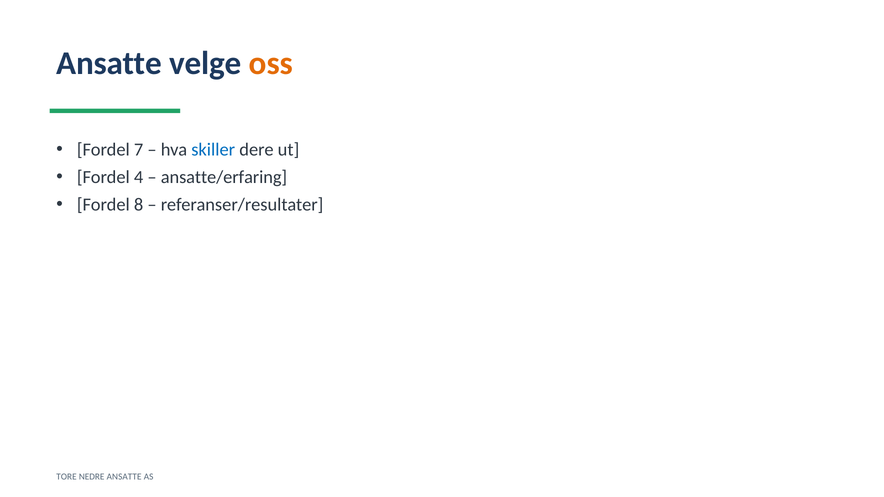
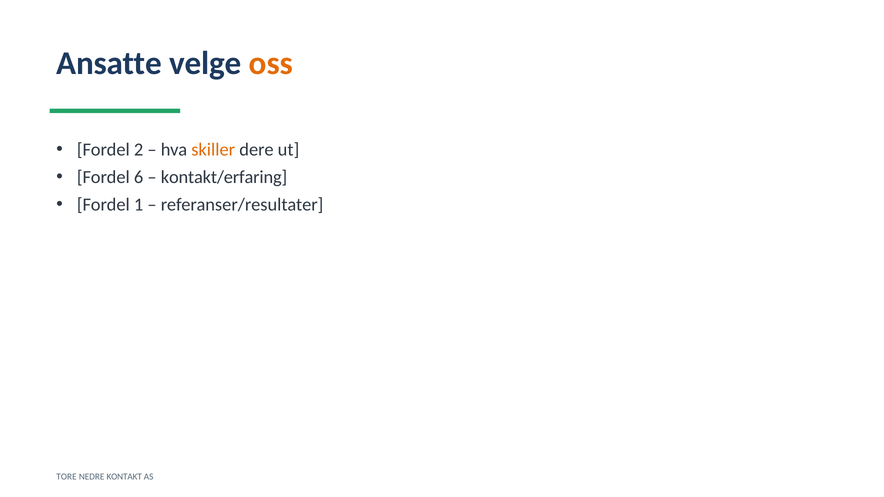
7: 7 -> 2 (139, 150)
skiller colour: blue -> orange (213, 150)
4: 4 -> 6 (139, 177)
ansatte/erfaring: ansatte/erfaring -> kontakt/erfaring (224, 177)
8: 8 -> 1 (139, 205)
NEDRE ANSATTE: ANSATTE -> KONTAKT (124, 477)
